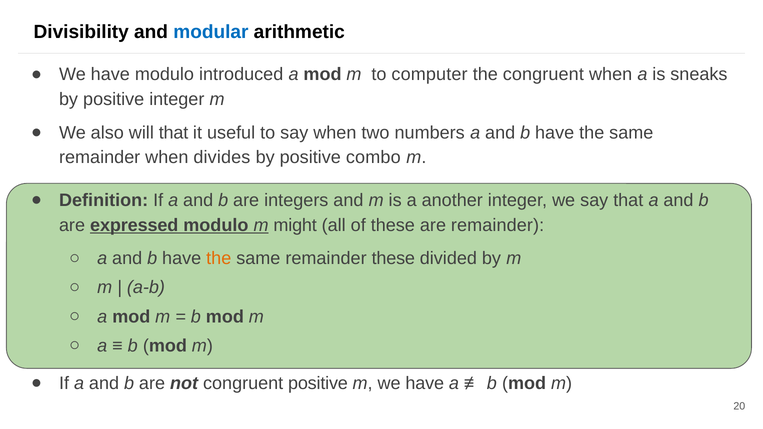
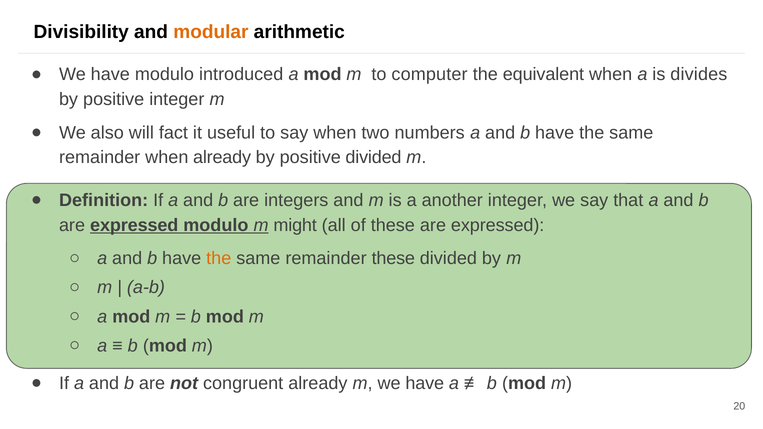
modular colour: blue -> orange (211, 32)
the congruent: congruent -> equivalent (543, 75)
sneaks: sneaks -> divides (699, 75)
will that: that -> fact (173, 133)
when divides: divides -> already (222, 158)
positive combo: combo -> divided (373, 158)
these are remainder: remainder -> expressed (498, 225)
congruent positive: positive -> already (318, 383)
